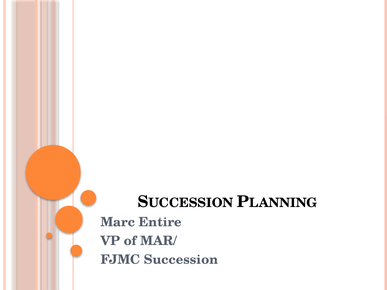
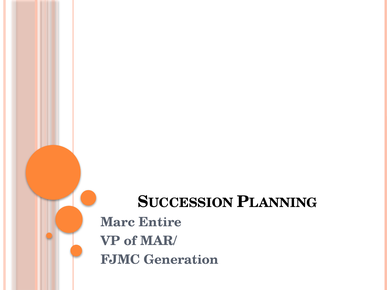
Succession: Succession -> Generation (181, 260)
